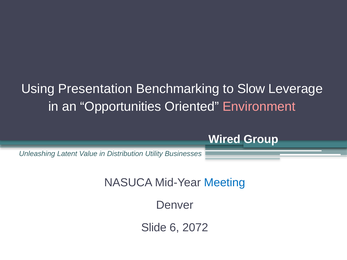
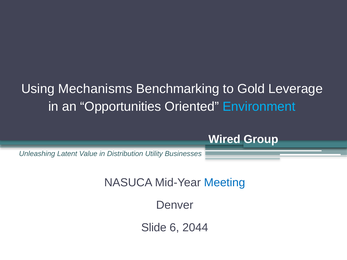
Presentation: Presentation -> Mechanisms (95, 89)
Slow: Slow -> Gold (251, 89)
Environment colour: pink -> light blue (259, 107)
2072: 2072 -> 2044 (195, 228)
